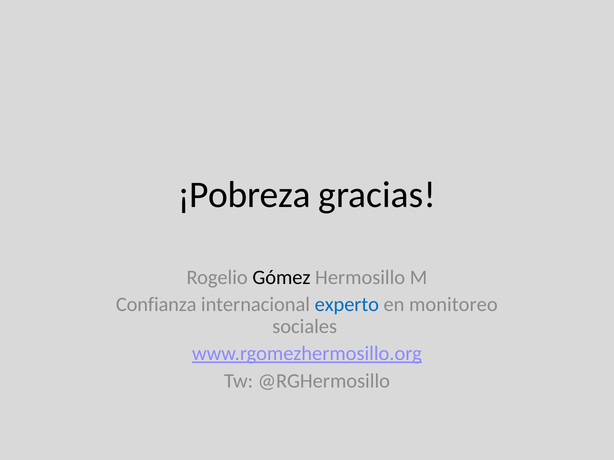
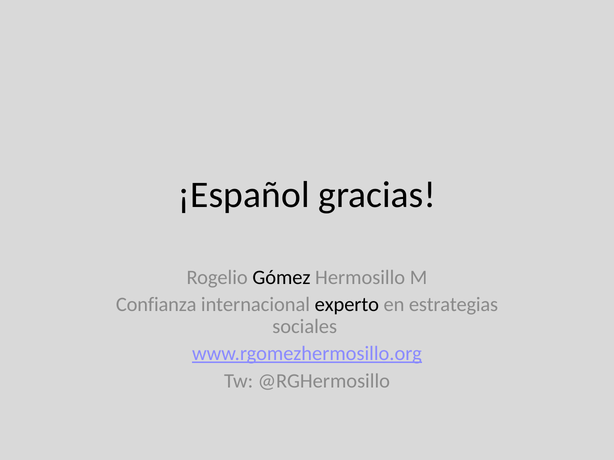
¡Pobreza: ¡Pobreza -> ¡Español (244, 195)
experto colour: blue -> black (347, 305)
monitoreo: monitoreo -> estrategias (454, 305)
